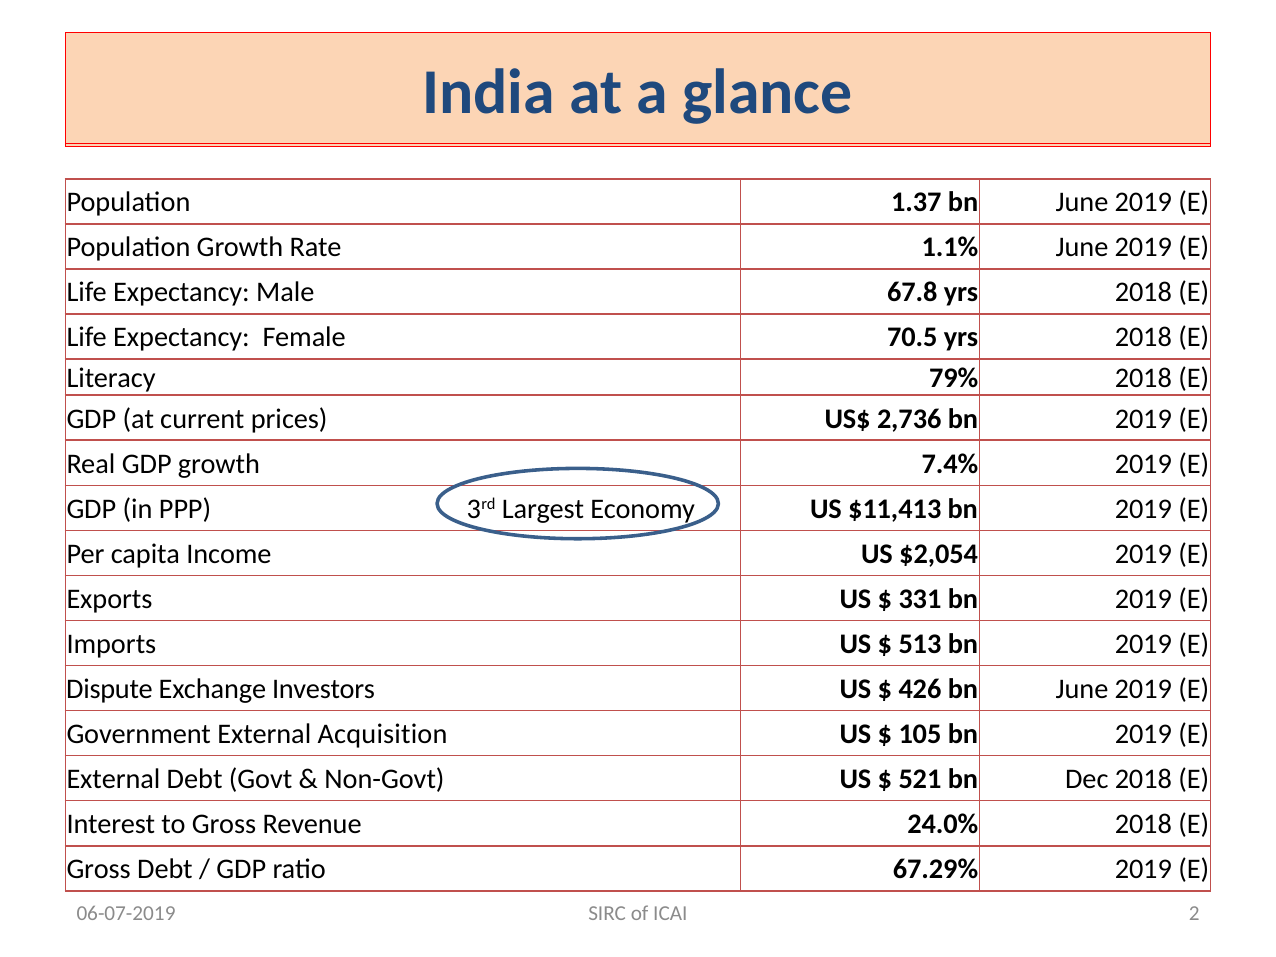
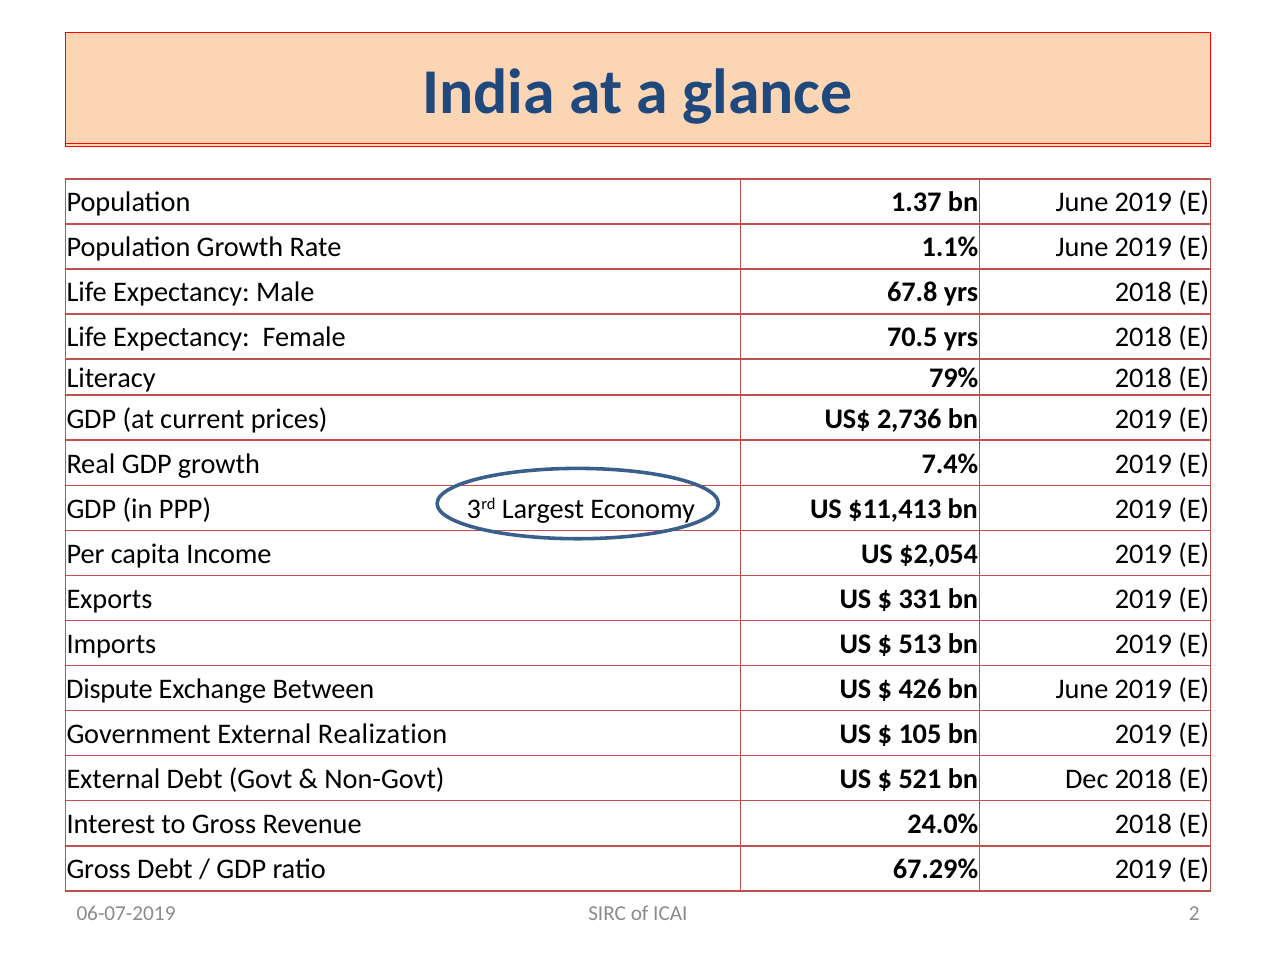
Investors: Investors -> Between (323, 689)
Acquisition: Acquisition -> Realization (383, 734)
